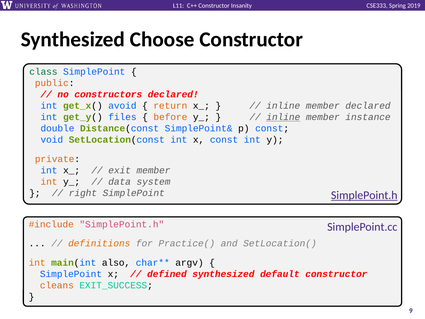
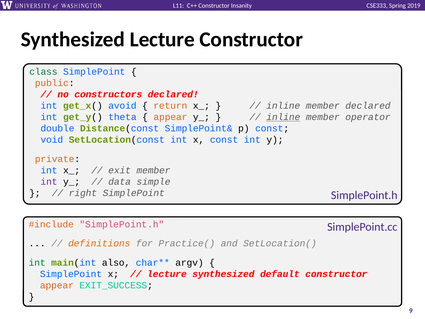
Synthesized Choose: Choose -> Lecture (162, 39)
files: files -> theta (122, 117)
before: before -> appear (170, 117)
instance: instance -> operator (368, 117)
int colour: orange -> purple (49, 181)
system: system -> simple (154, 181)
SimplePoint.h underline: present -> none (364, 195)
int colour: orange -> green (37, 262)
defined: defined -> lecture (167, 274)
cleans: cleans -> appear (57, 285)
